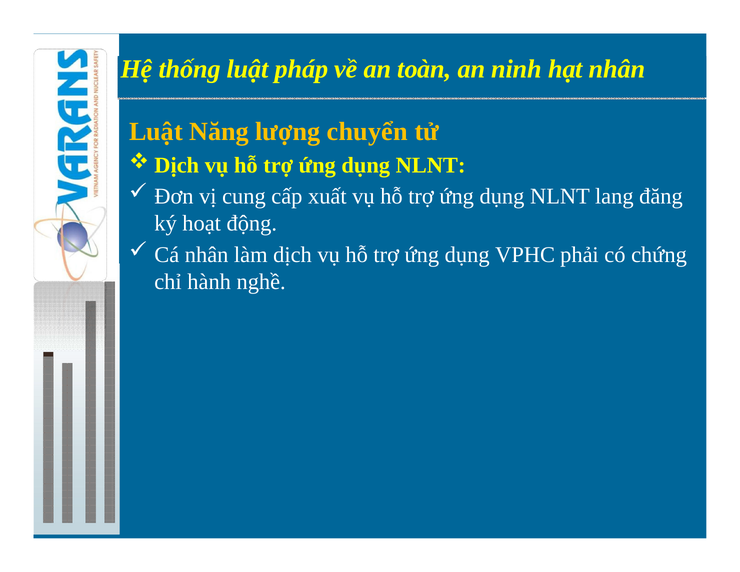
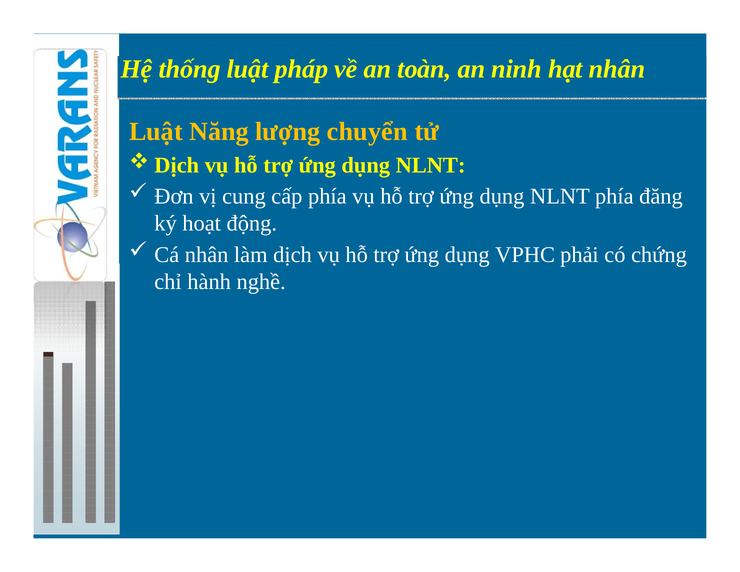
cấp xuất: xuất -> phía (327, 196)
NLNT lang: lang -> phía (614, 196)
